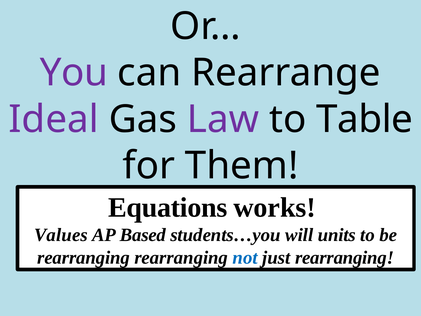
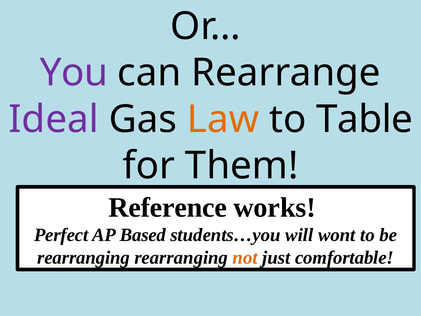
Law colour: purple -> orange (223, 119)
Equations: Equations -> Reference (168, 208)
Values: Values -> Perfect (61, 235)
units: units -> wont (337, 235)
not colour: blue -> orange (245, 257)
just rearranging: rearranging -> comfortable (344, 257)
